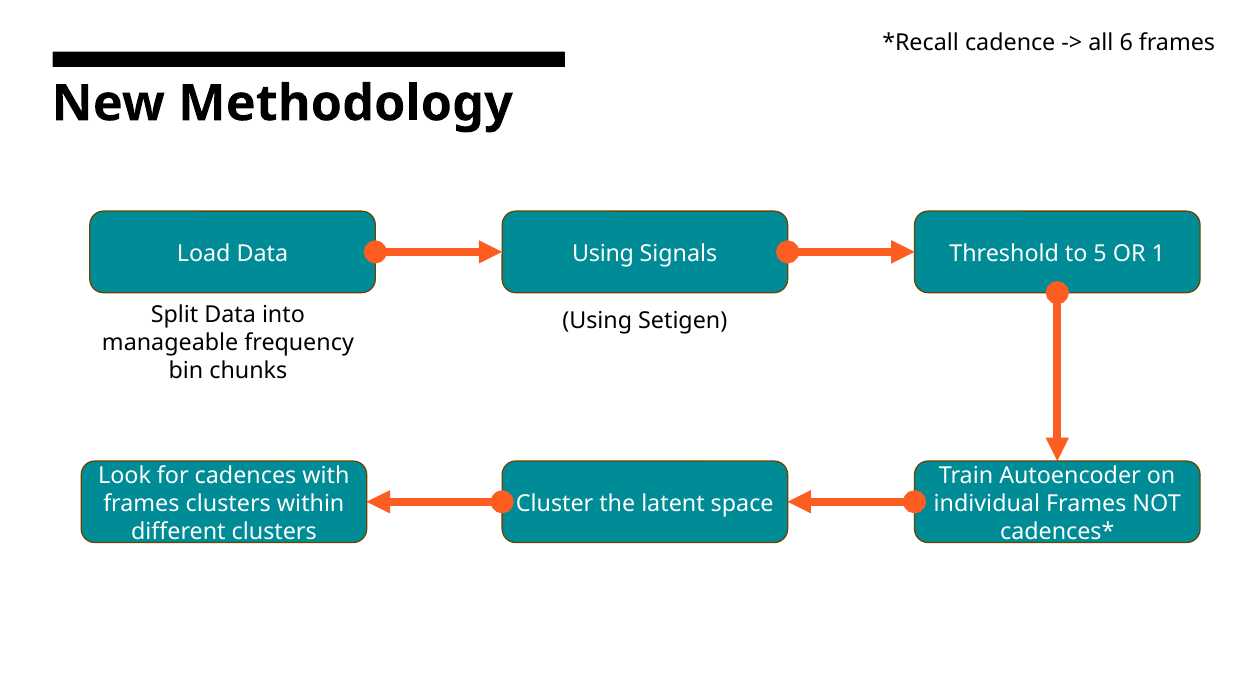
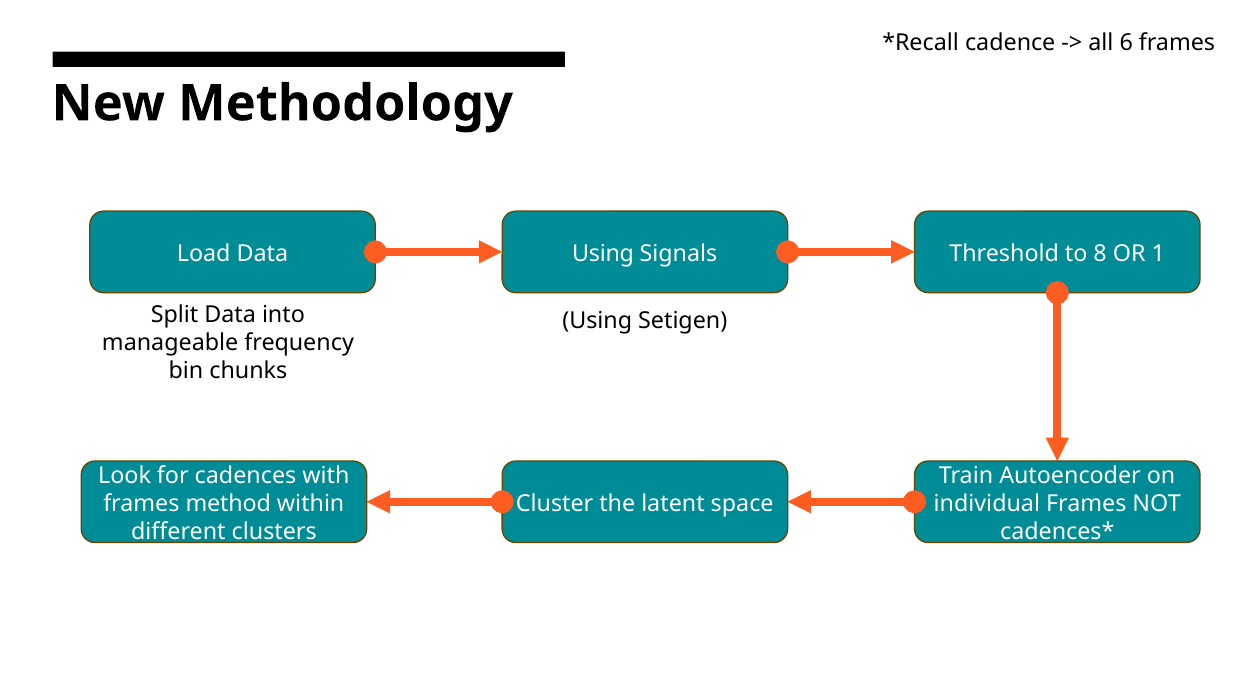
5: 5 -> 8 (1100, 254)
frames clusters: clusters -> method (228, 504)
